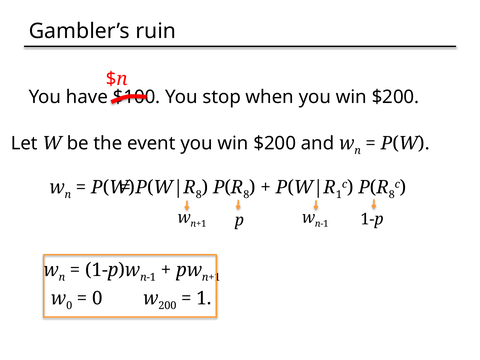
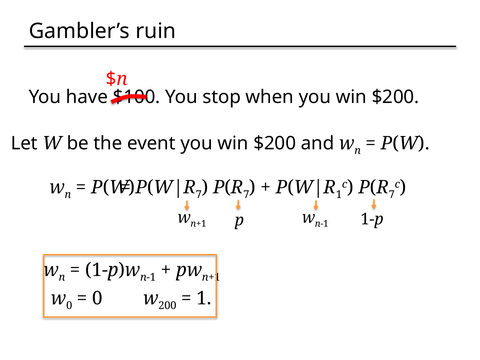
8: 8 -> 7 (199, 195)
8: 8 -> 7 (246, 195)
8: 8 -> 7 (392, 195)
